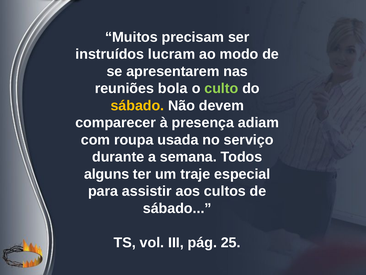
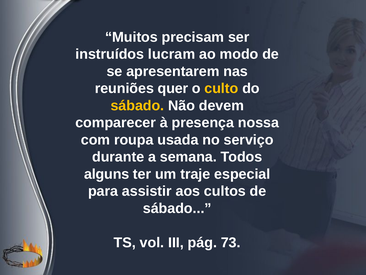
bola: bola -> quer (173, 88)
culto colour: light green -> yellow (221, 88)
adiam: adiam -> nossa (258, 123)
25: 25 -> 73 (231, 242)
